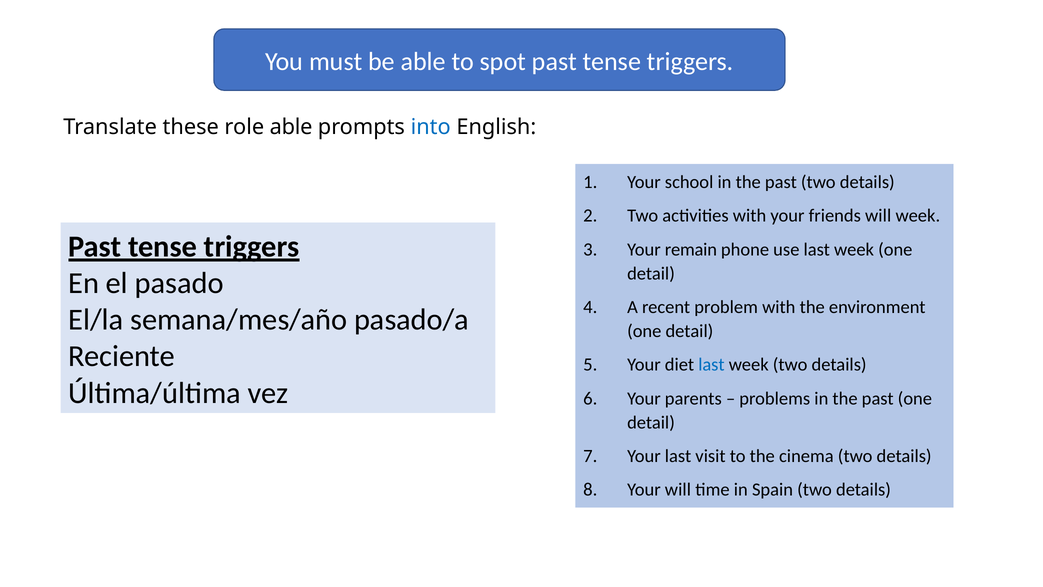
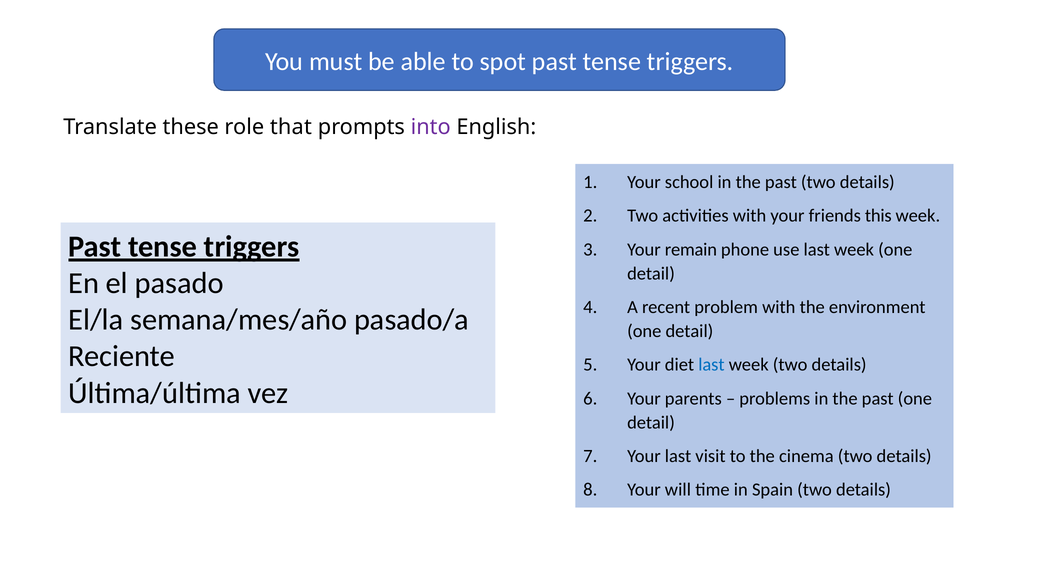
role able: able -> that (291, 127)
into colour: blue -> purple (431, 127)
friends will: will -> this (878, 216)
